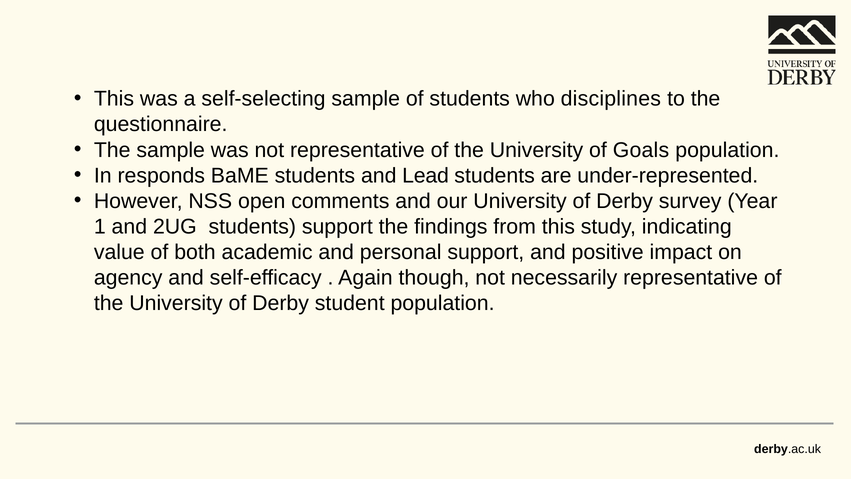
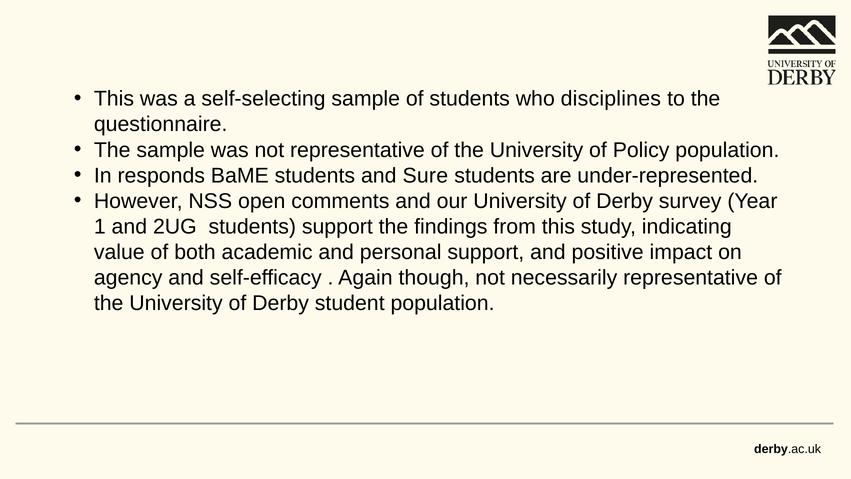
Goals: Goals -> Policy (641, 150)
Lead: Lead -> Sure (425, 175)
